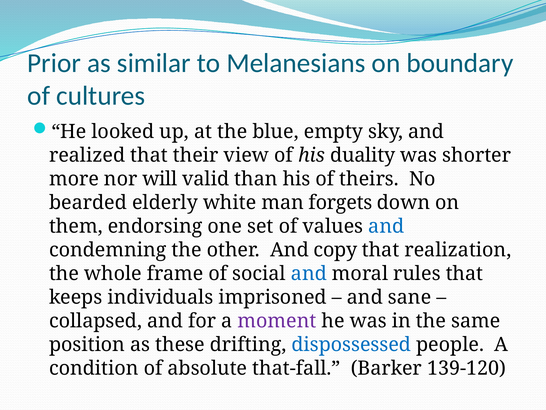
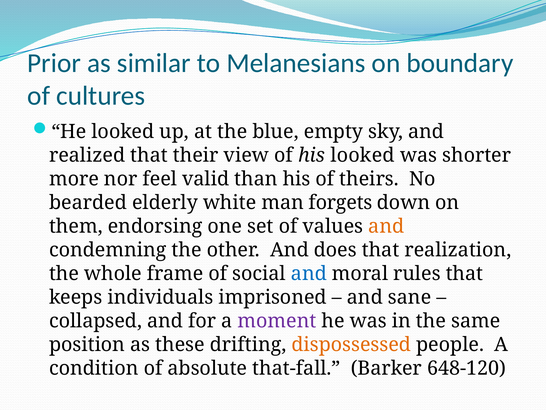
his duality: duality -> looked (363, 155)
will: will -> feel (160, 179)
and colour: blue -> orange (386, 226)
copy: copy -> does (335, 250)
dispossessed colour: blue -> orange (351, 344)
139-120: 139-120 -> 648-120 (467, 368)
